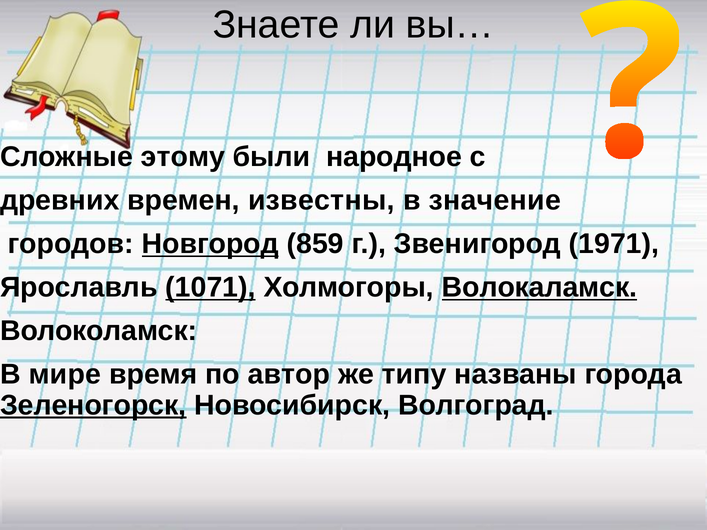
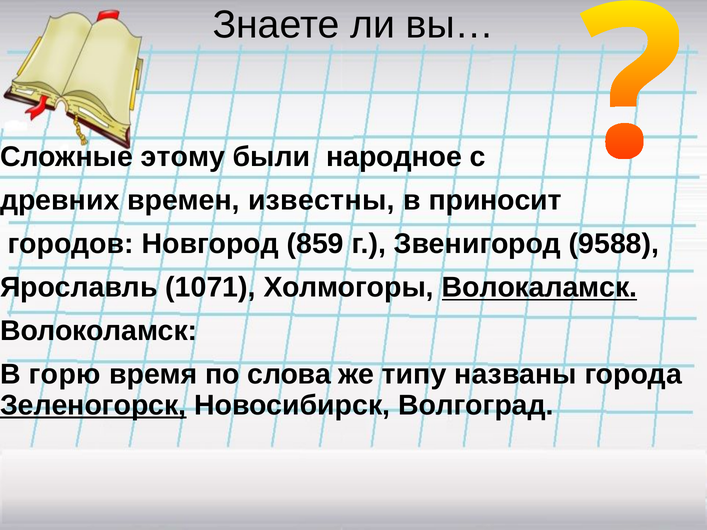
значение: значение -> приносит (495, 201)
Новгород underline: present -> none (210, 244)
1971: 1971 -> 9588 (614, 244)
1071 underline: present -> none (211, 288)
мире: мире -> горю (65, 375)
автор: автор -> слова (289, 375)
